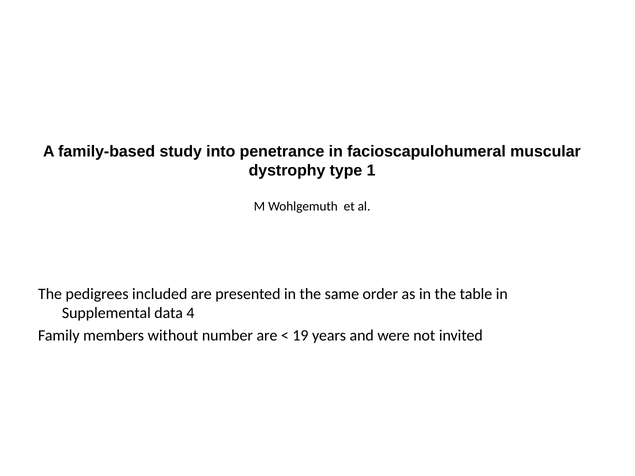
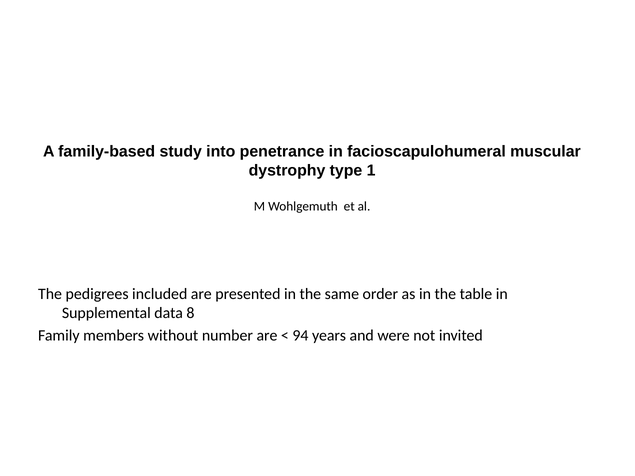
4: 4 -> 8 (190, 313)
19: 19 -> 94 (300, 336)
